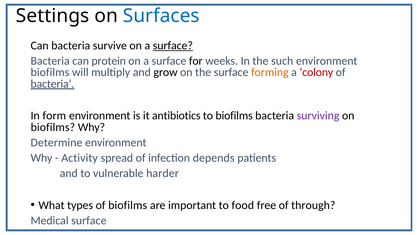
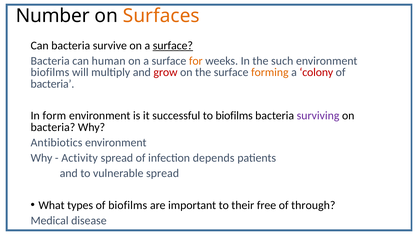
Settings: Settings -> Number (53, 16)
Surfaces colour: blue -> orange (161, 16)
protein: protein -> human (109, 61)
for colour: black -> orange (196, 61)
grow colour: black -> red (165, 72)
bacteria underline: present -> none (52, 84)
antibiotics: antibiotics -> successful (176, 116)
biofilms: biofilms -> bacteria (53, 127)
Determine: Determine -> Antibiotics (56, 143)
vulnerable harder: harder -> spread (163, 173)
food: food -> their (243, 205)
Medical surface: surface -> disease (89, 221)
